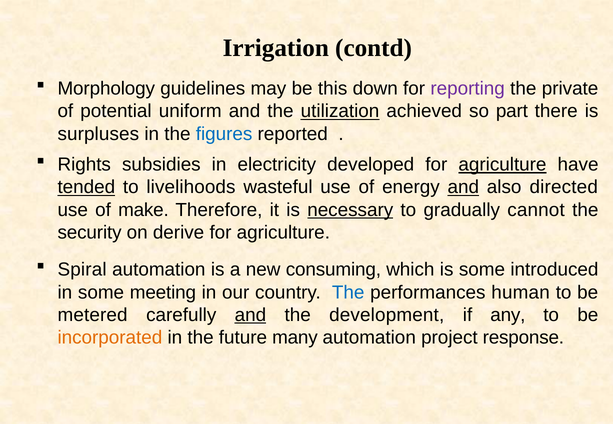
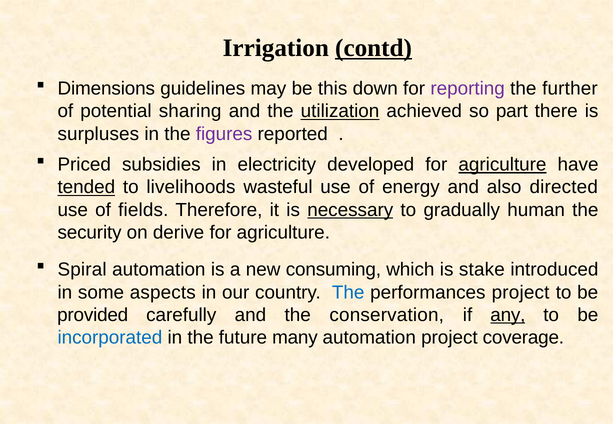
contd underline: none -> present (374, 48)
Morphology: Morphology -> Dimensions (106, 89)
private: private -> further (570, 89)
uniform: uniform -> sharing (190, 111)
figures colour: blue -> purple (224, 134)
Rights: Rights -> Priced (84, 165)
and underline: present -> none (463, 187)
make: make -> fields (143, 210)
cannot: cannot -> human (536, 210)
is some: some -> stake (482, 270)
meeting: meeting -> aspects (163, 293)
performances human: human -> project (521, 293)
metered: metered -> provided (93, 315)
and underline: present -> none (250, 315)
development: development -> conservation (387, 315)
any underline: none -> present (508, 315)
incorporated colour: orange -> blue (110, 338)
response: response -> coverage (523, 338)
